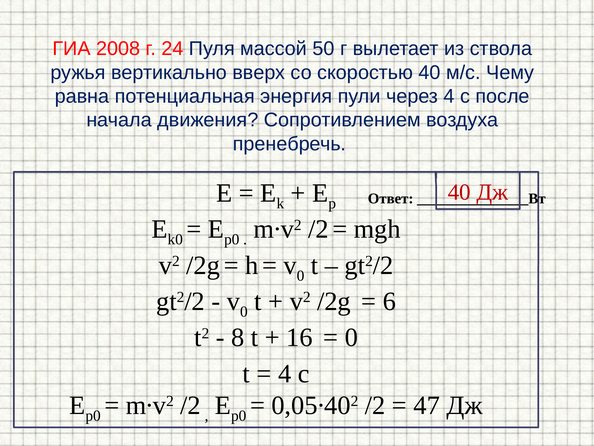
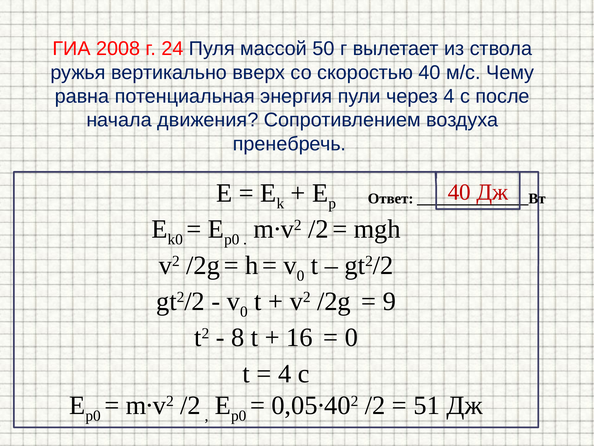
6: 6 -> 9 (389, 301)
47: 47 -> 51 (427, 405)
